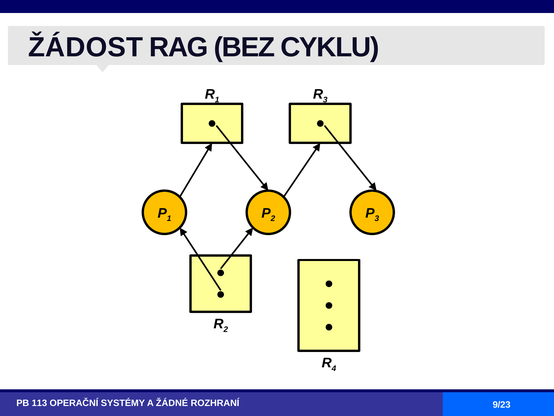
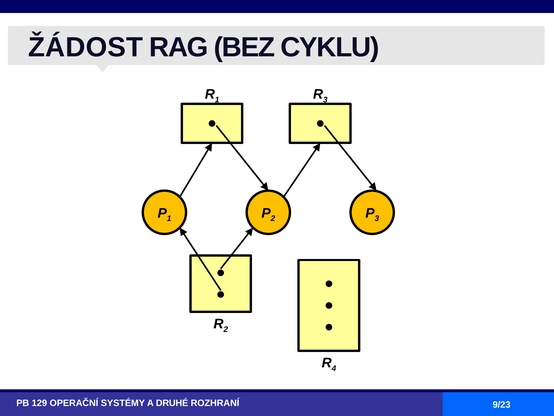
113: 113 -> 129 (39, 403)
ŽÁDNÉ: ŽÁDNÉ -> DRUHÉ (172, 403)
